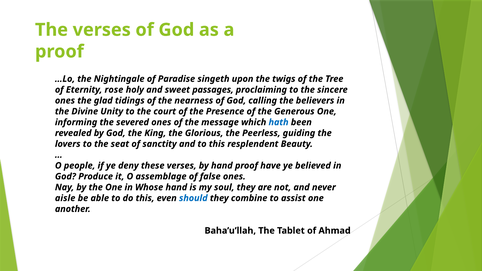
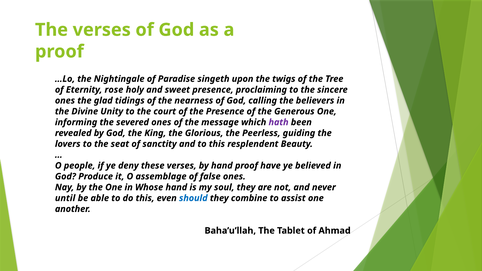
sweet passages: passages -> presence (213, 90)
hath colour: blue -> purple (279, 122)
aisle: aisle -> until (65, 198)
